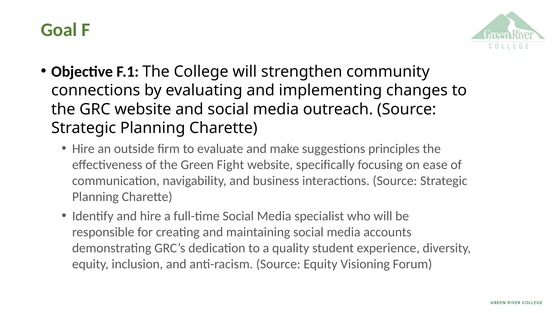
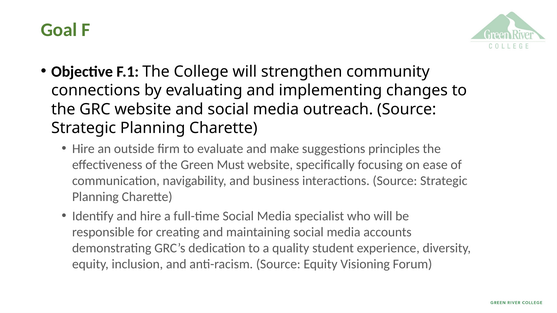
Fight: Fight -> Must (231, 165)
